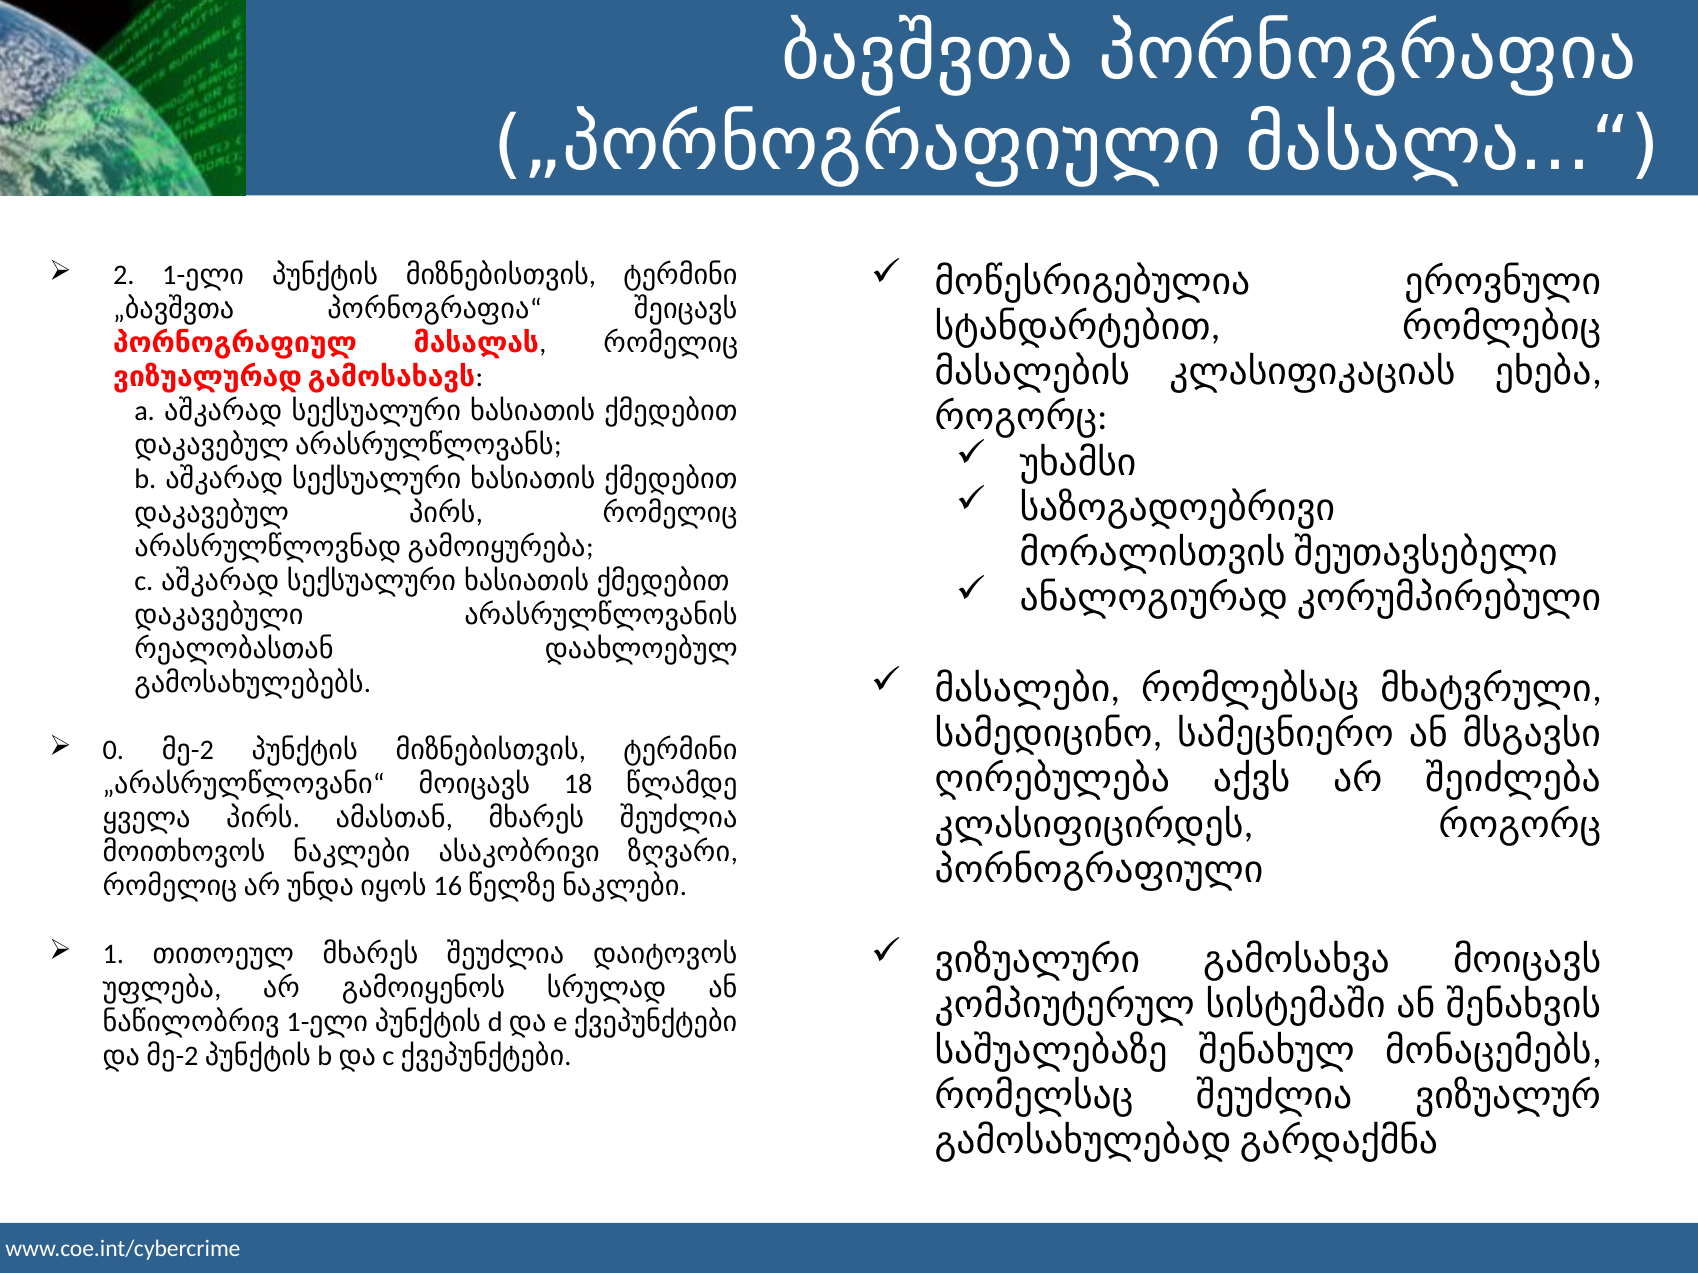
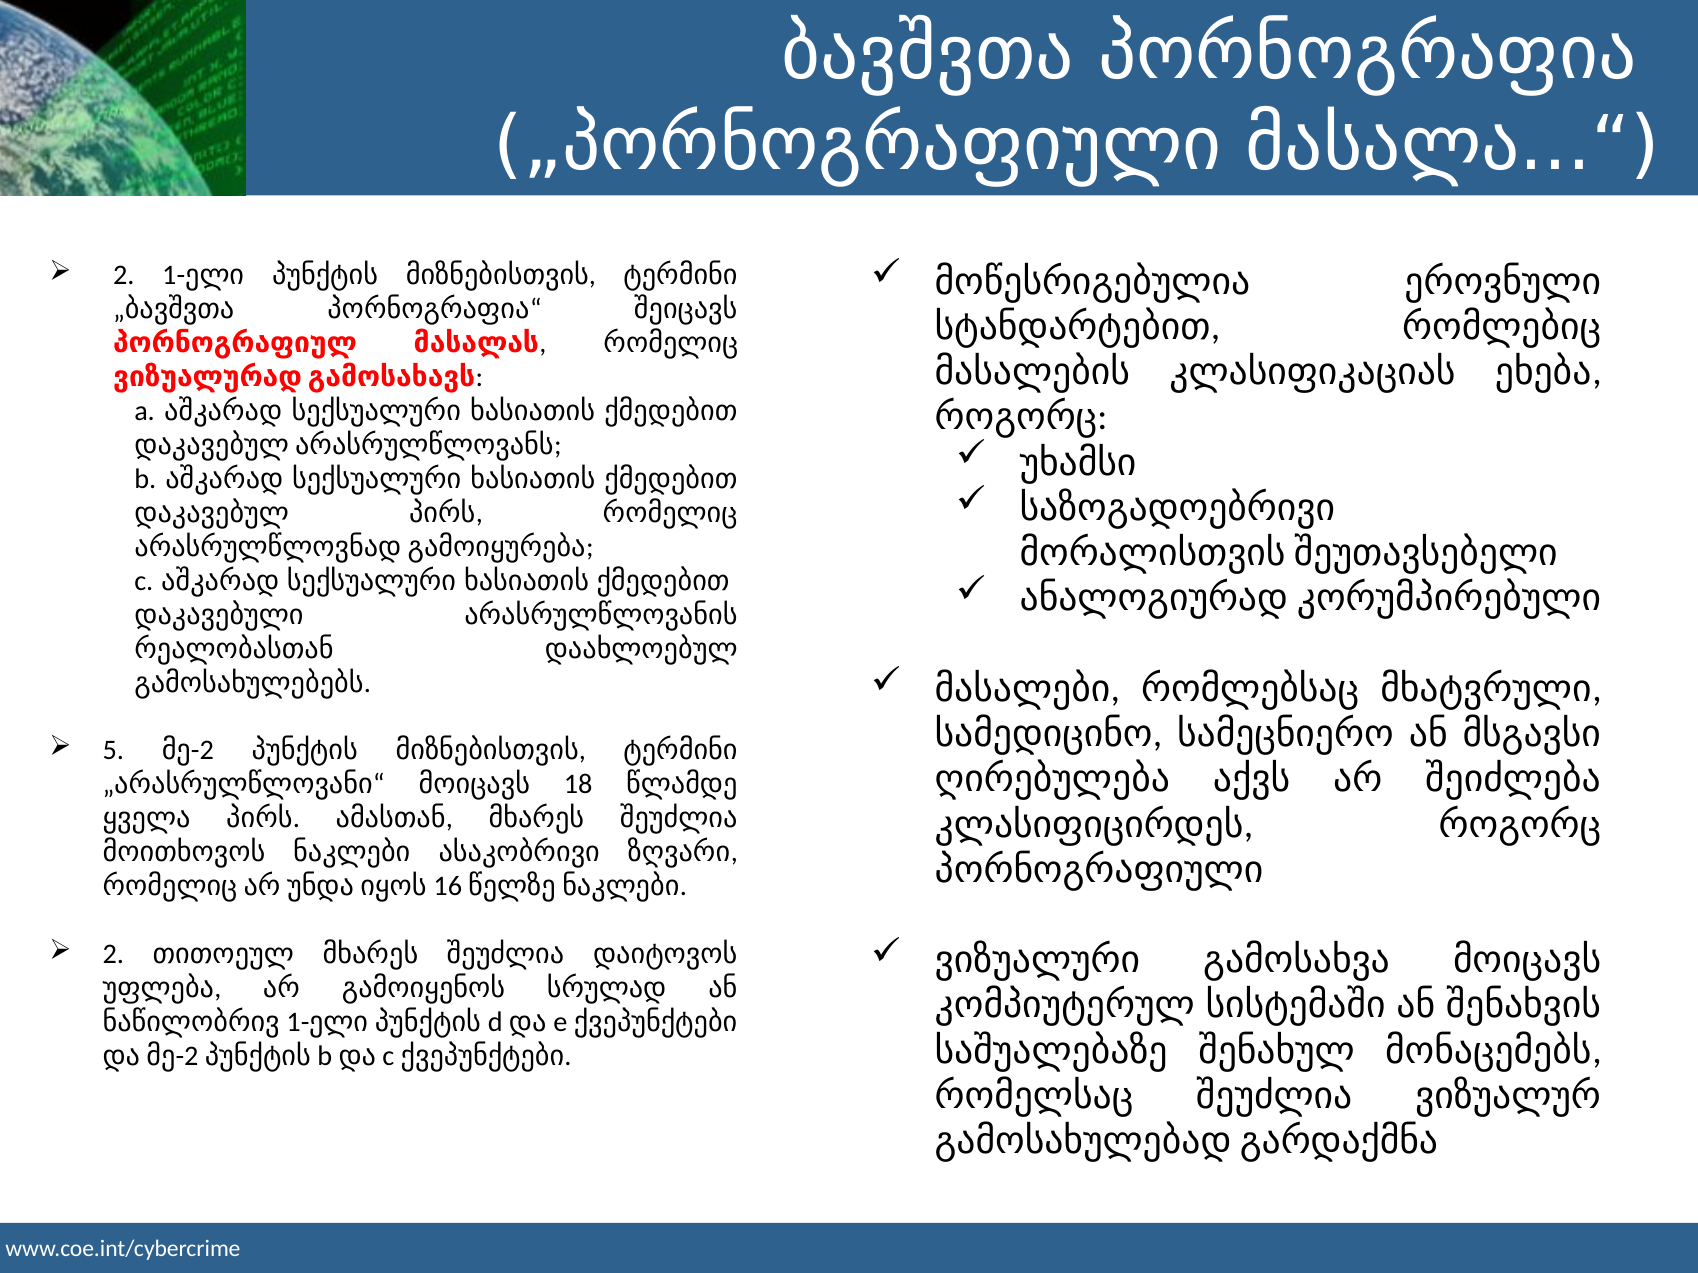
0: 0 -> 5 (113, 751)
1: 1 -> 2 (113, 955)
